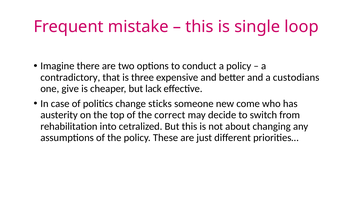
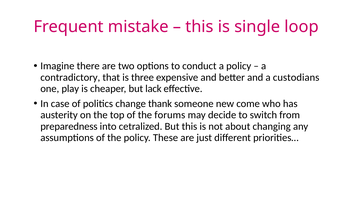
give: give -> play (70, 89)
sticks: sticks -> thank (160, 104)
correct: correct -> forums (170, 115)
rehabilitation: rehabilitation -> preparedness (69, 126)
